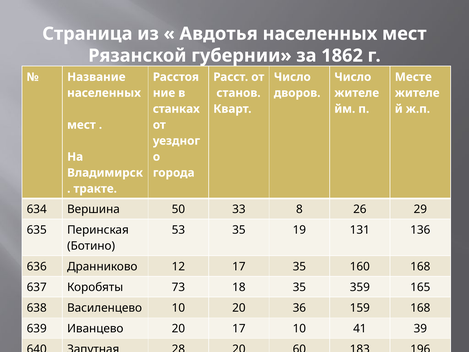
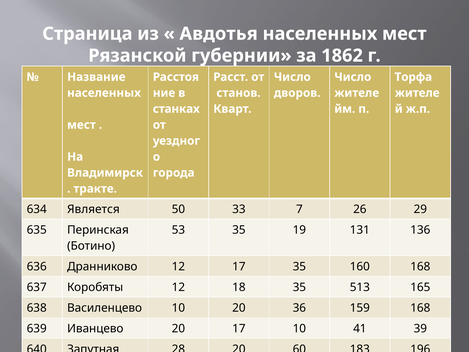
Месте: Месте -> Торфа (413, 77)
634 Вершина: Вершина -> Является (93, 209)
8: 8 -> 7 (299, 209)
Коробяты 73: 73 -> 12 (178, 287)
359: 359 -> 513 (360, 287)
